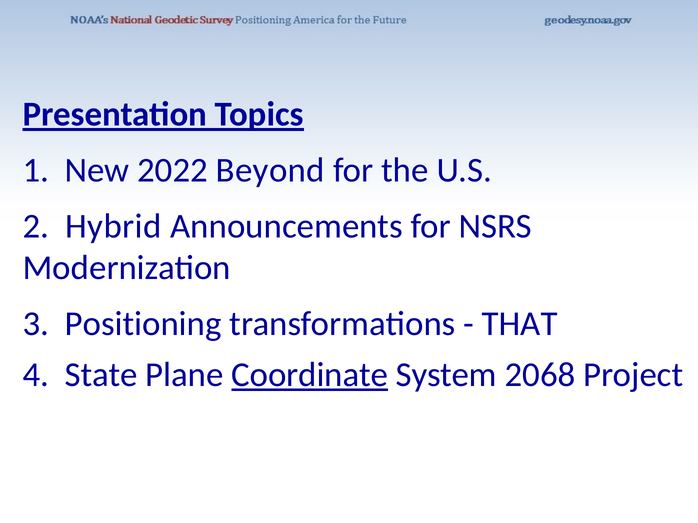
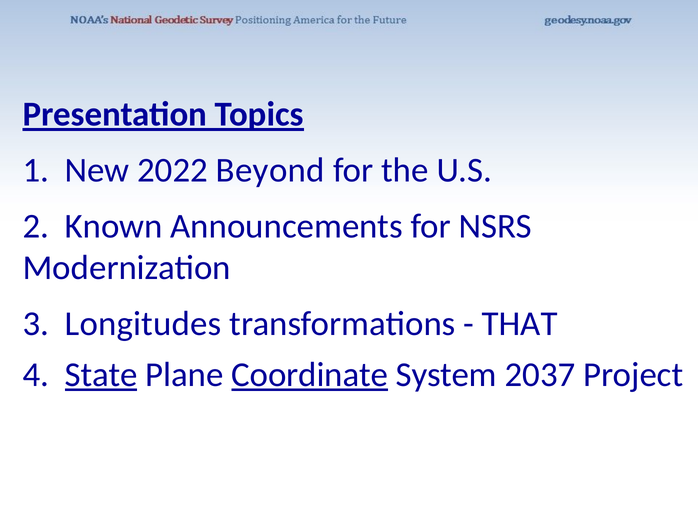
Hybrid: Hybrid -> Known (114, 226)
Positioning: Positioning -> Longitudes (143, 324)
State underline: none -> present (101, 375)
2068: 2068 -> 2037 (540, 375)
